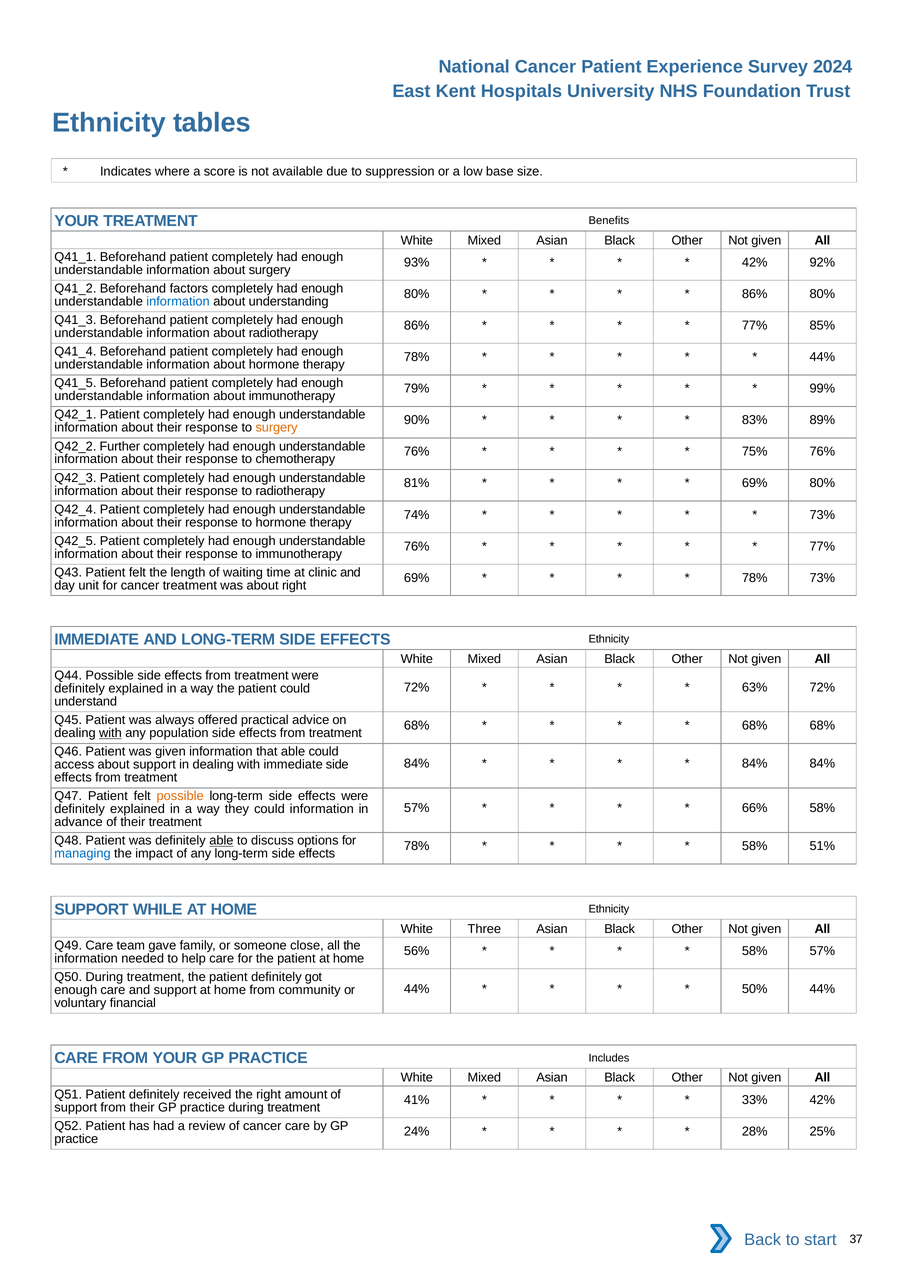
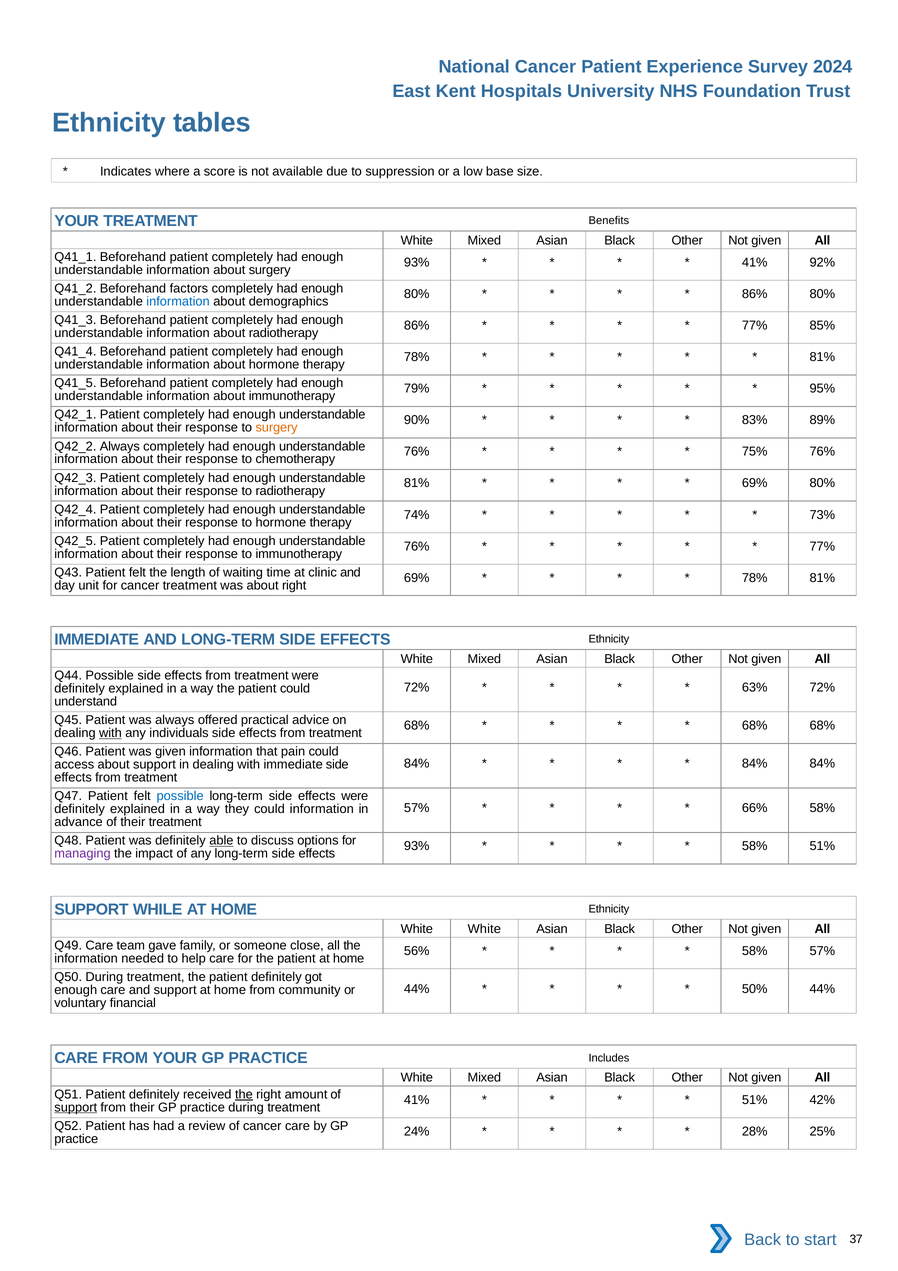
42%: 42% -> 41% (755, 262)
understanding: understanding -> demographics (289, 302)
44%: 44% -> 81% (822, 357)
99%: 99% -> 95% (822, 389)
Further: Further -> Always (120, 446)
78% 73%: 73% -> 81% (822, 578)
population: population -> individuals (179, 733)
that able: able -> pain (293, 752)
possible colour: orange -> blue (180, 796)
78%: 78% -> 93% (417, 846)
managing colour: blue -> purple (83, 854)
White Three: Three -> White (484, 929)
the underline: none -> present (244, 1094)
33%: 33% -> 51% (755, 1100)
support underline: none -> present (76, 1107)
